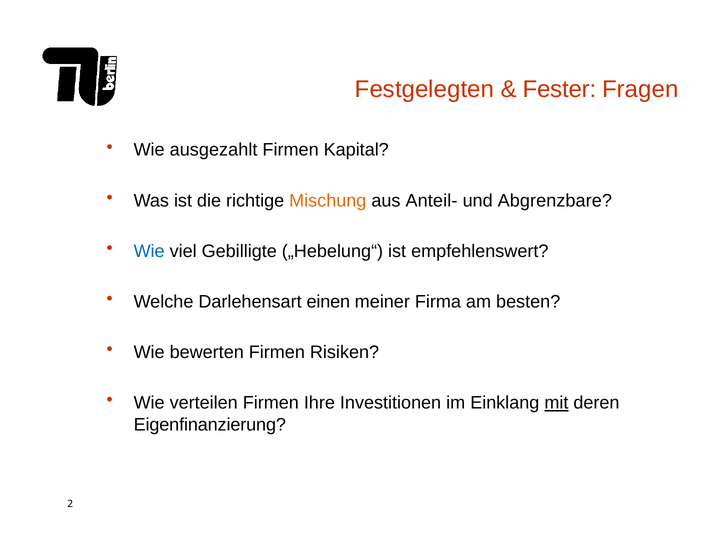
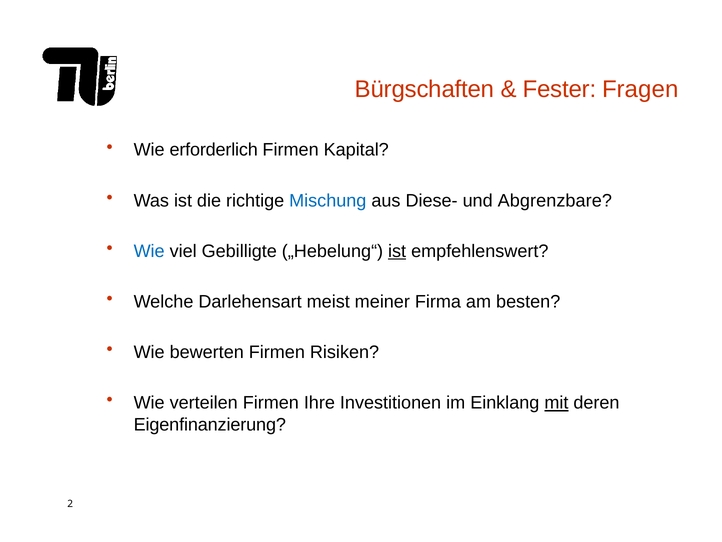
Festgelegten: Festgelegten -> Bürgschaften (425, 89)
ausgezahlt: ausgezahlt -> erforderlich (214, 150)
Mischung colour: orange -> blue (328, 200)
Anteil-: Anteil- -> Diese- (432, 200)
ist underline: none -> present (397, 251)
einen: einen -> meist (328, 302)
